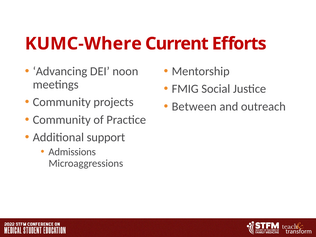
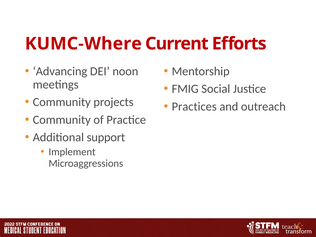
Between: Between -> Practices (194, 106)
Admissions: Admissions -> Implement (72, 152)
